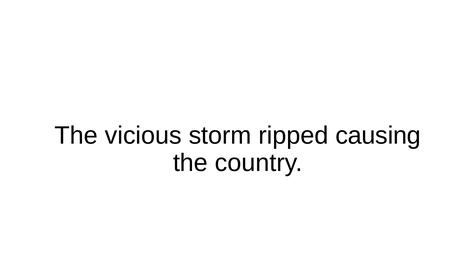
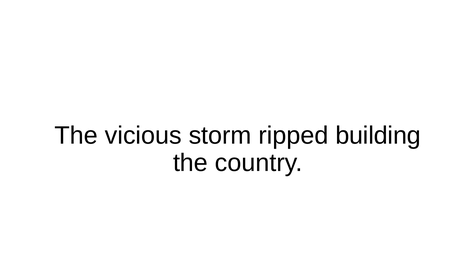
causing: causing -> building (378, 135)
